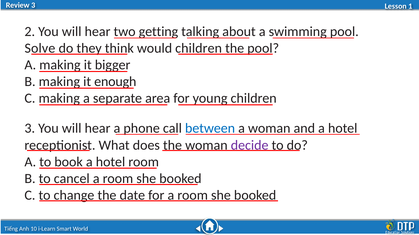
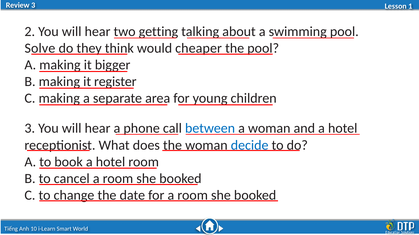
would children: children -> cheaper (199, 48)
enough: enough -> register (115, 82)
decide colour: purple -> blue (250, 146)
